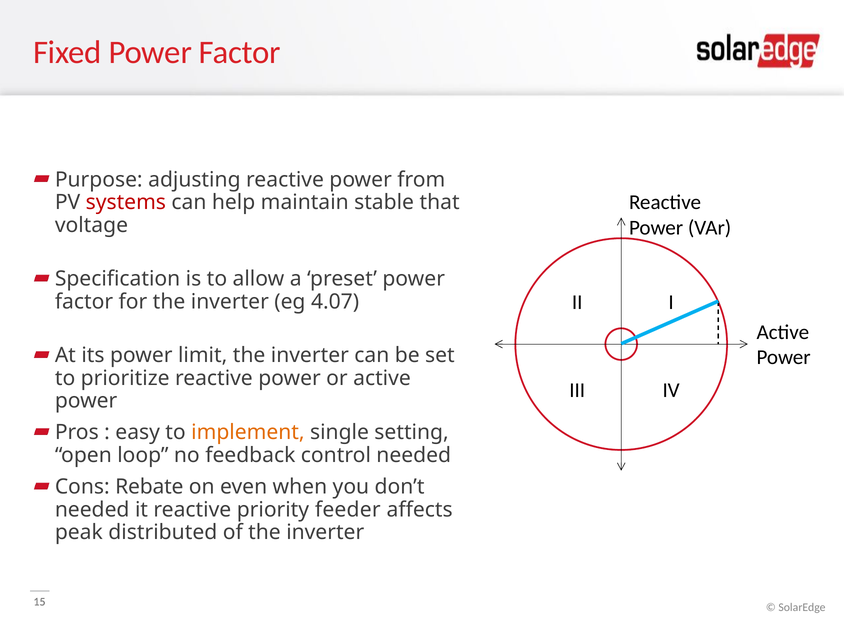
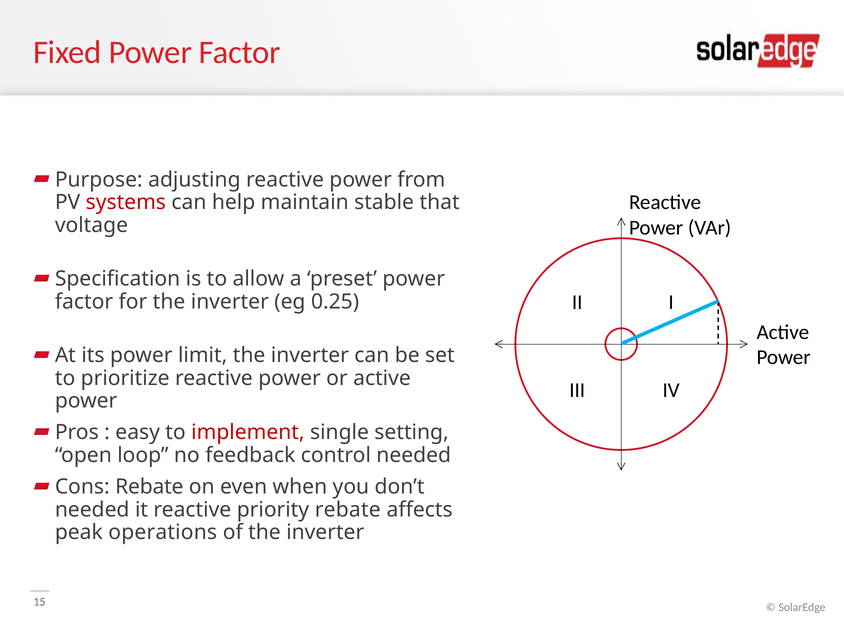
4.07: 4.07 -> 0.25 (335, 302)
implement colour: orange -> red (248, 433)
priority feeder: feeder -> rebate (348, 510)
distributed: distributed -> operations (163, 532)
